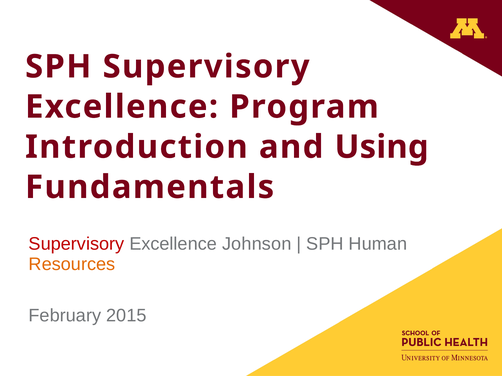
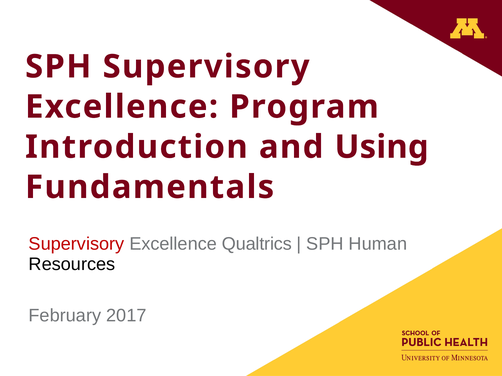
Johnson: Johnson -> Qualtrics (257, 244)
Resources colour: orange -> black (72, 265)
2015: 2015 -> 2017 (126, 316)
